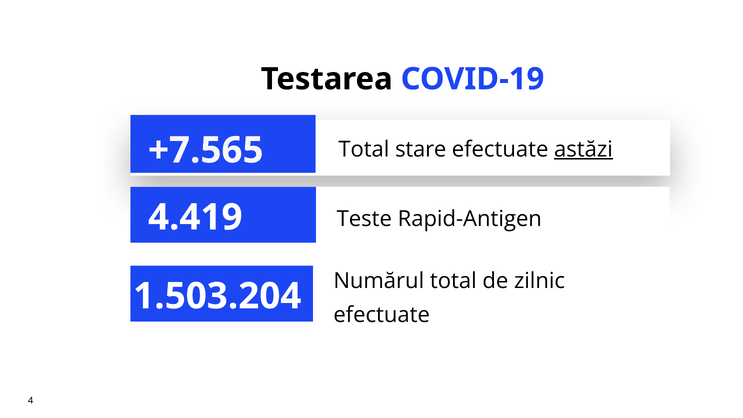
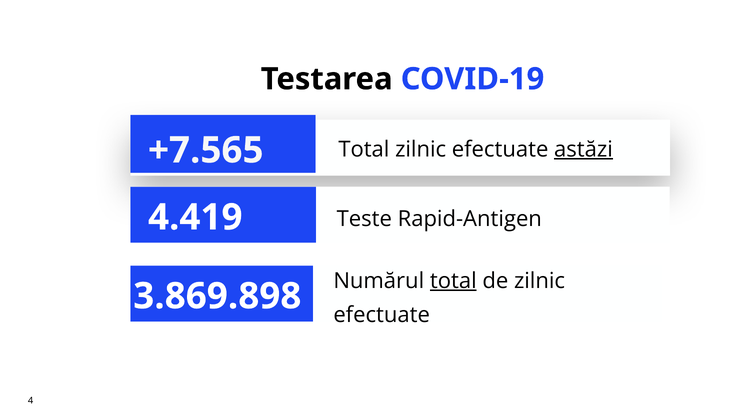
Total stare: stare -> zilnic (421, 149)
total underline: none -> present (453, 281)
1.503.204: 1.503.204 -> 3.869.898 (217, 296)
